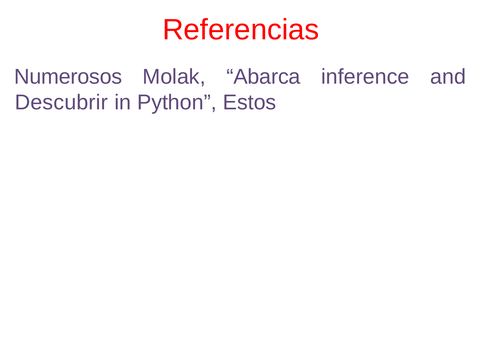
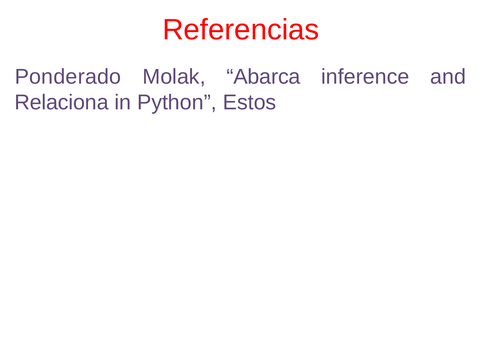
Numerosos: Numerosos -> Ponderado (68, 77)
Descubrir: Descubrir -> Relaciona (62, 103)
